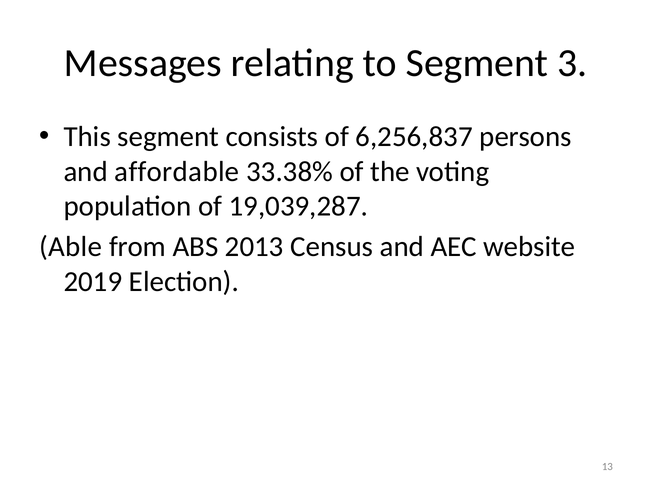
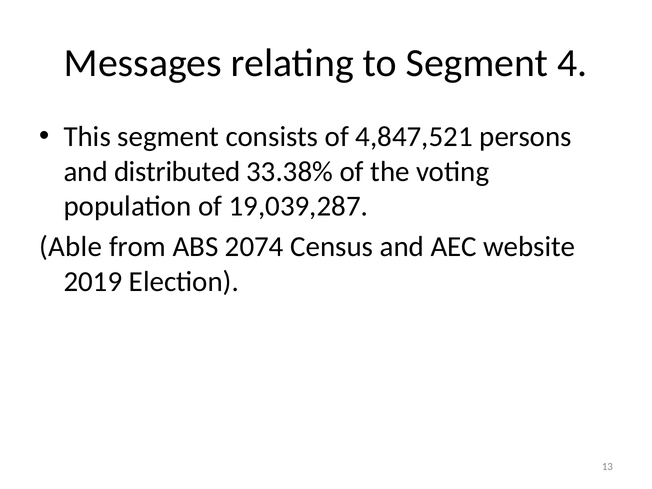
3: 3 -> 4 (572, 63)
6,256,837: 6,256,837 -> 4,847,521 (414, 137)
affordable: affordable -> distributed (177, 172)
2013: 2013 -> 2074 (254, 247)
